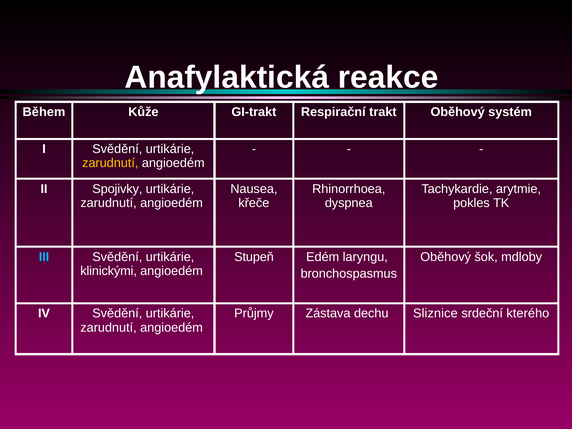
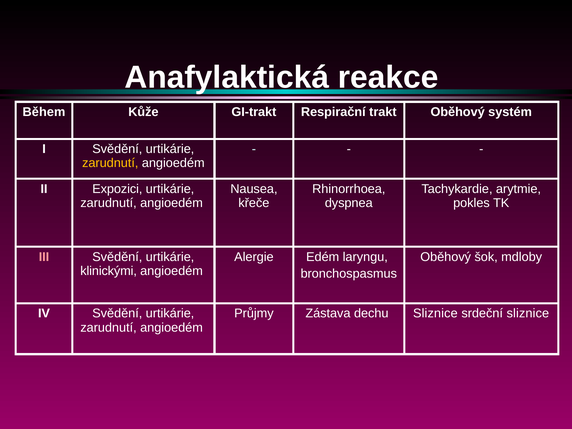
Spojivky: Spojivky -> Expozici (117, 189)
III colour: light blue -> pink (44, 257)
Stupeň: Stupeň -> Alergie (254, 257)
srdeční kterého: kterého -> sliznice (528, 313)
